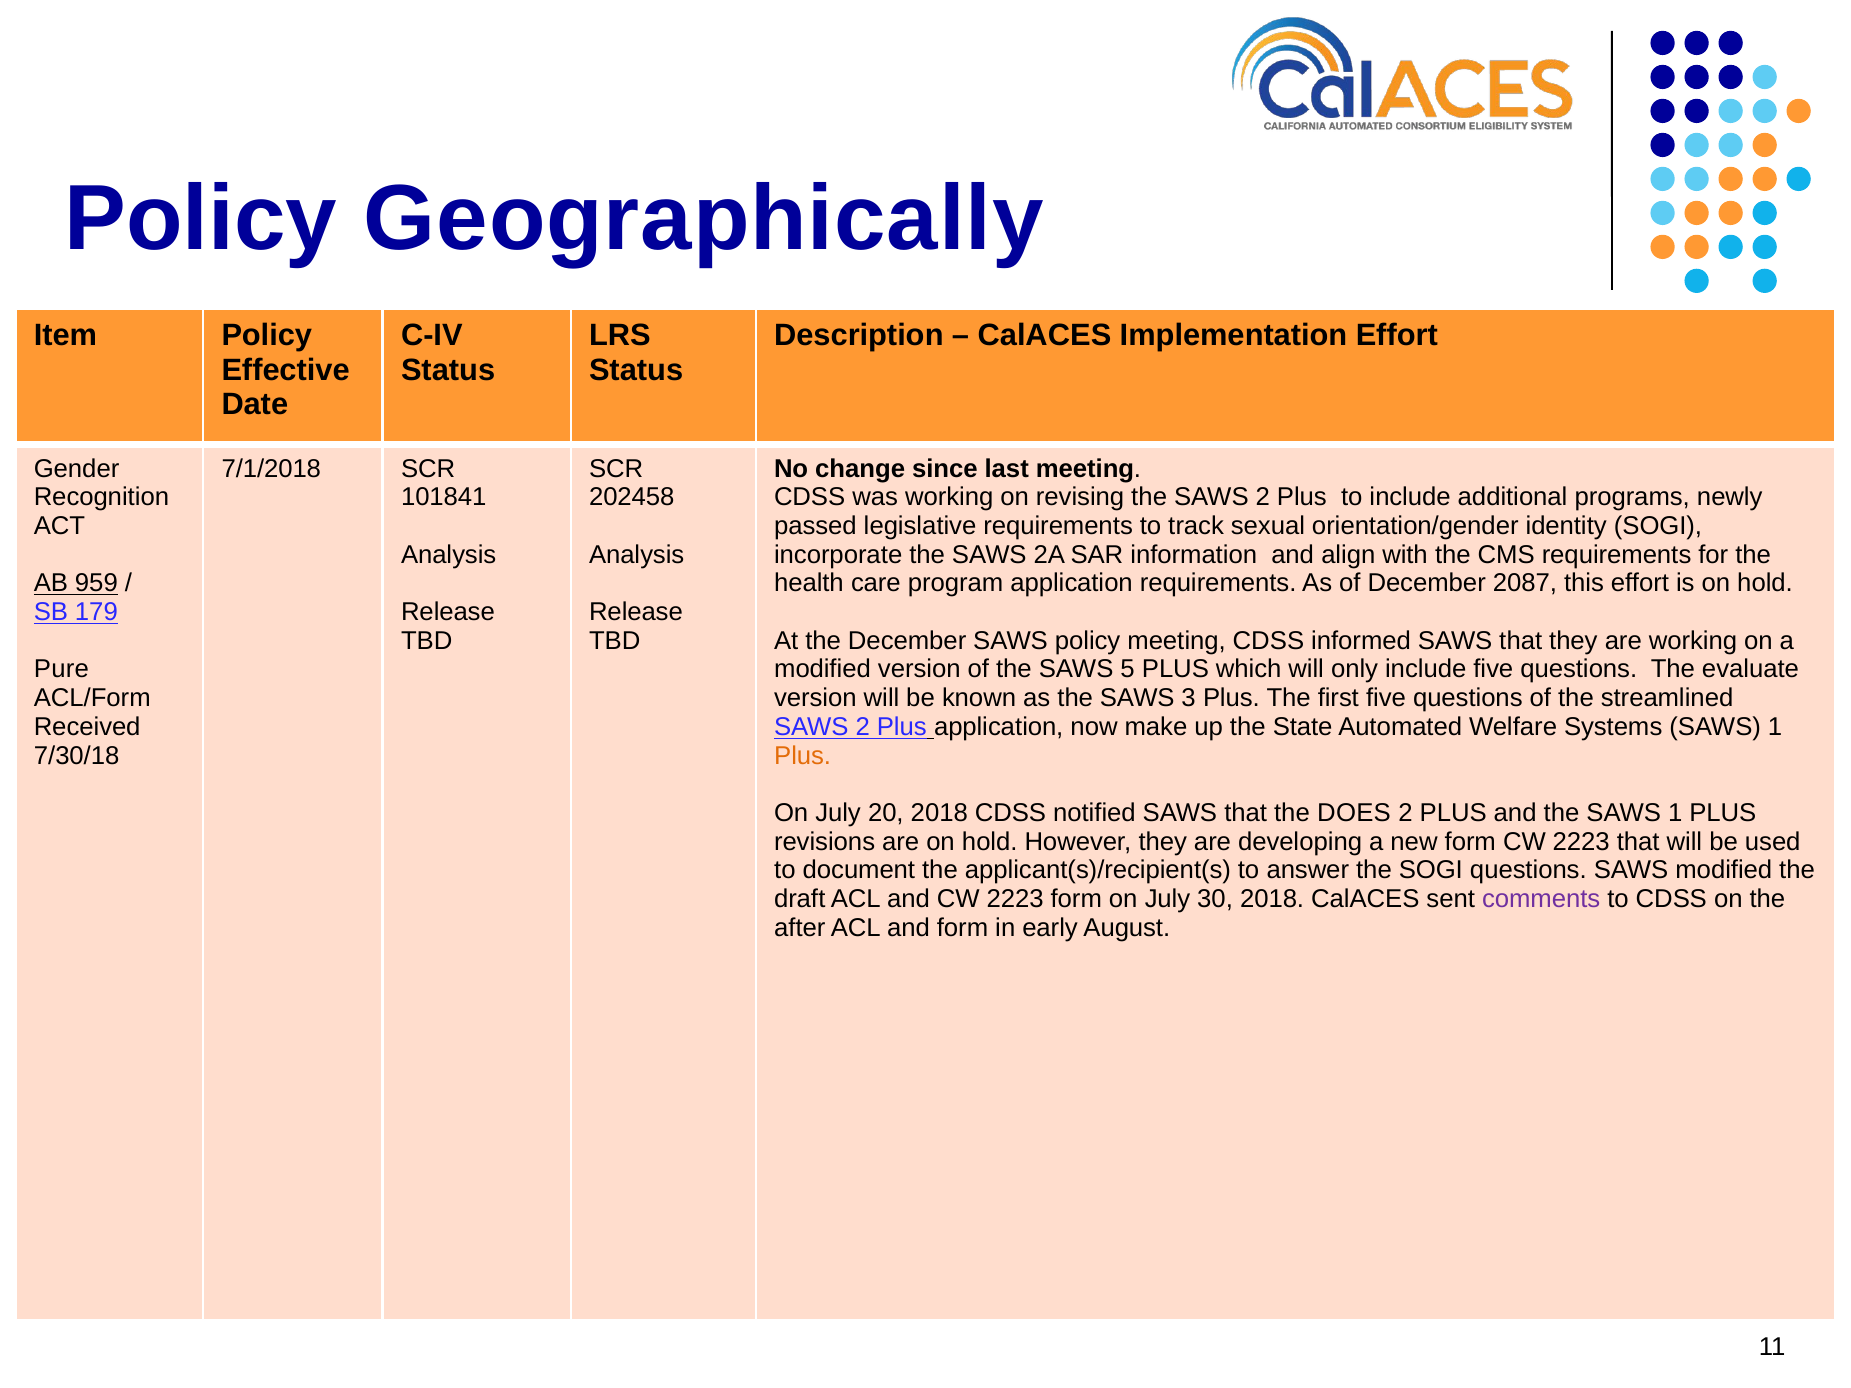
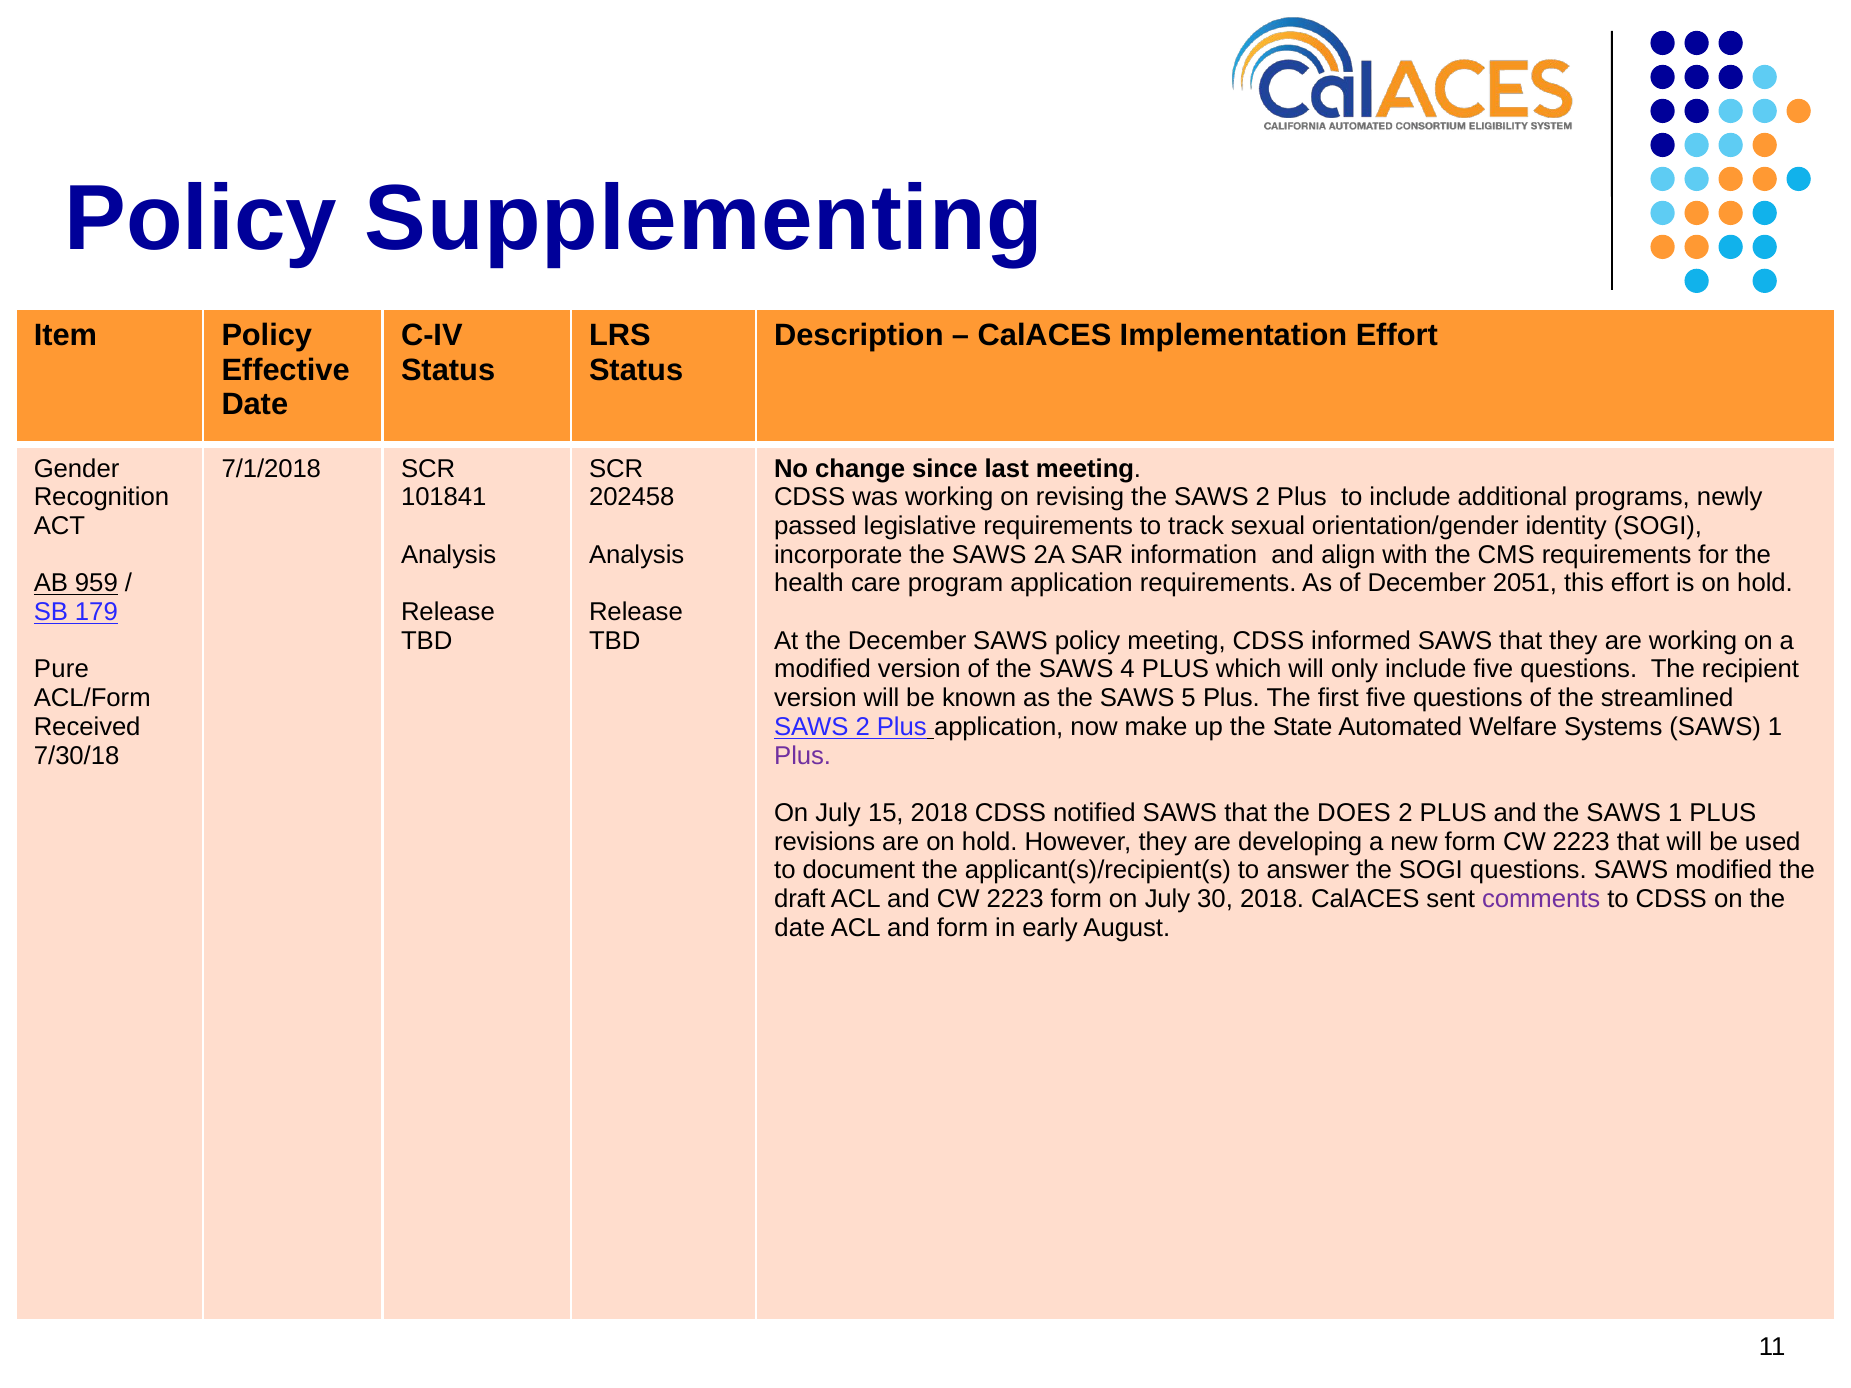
Geographically: Geographically -> Supplementing (704, 219)
2087: 2087 -> 2051 (1525, 583)
5: 5 -> 4 (1128, 670)
evaluate: evaluate -> recipient (1750, 670)
3: 3 -> 5 (1189, 698)
Plus colour: orange -> purple (803, 756)
20: 20 -> 15 (886, 813)
after: after -> date (800, 928)
